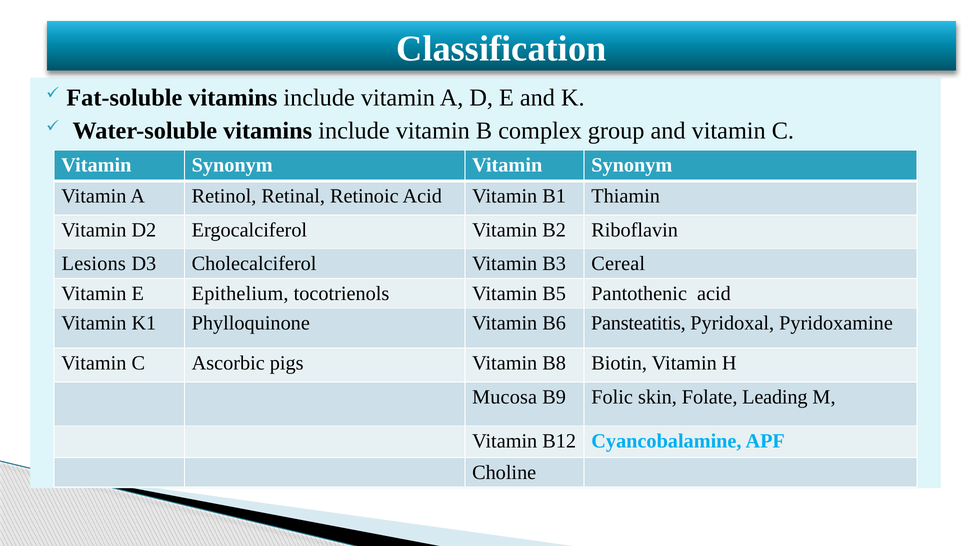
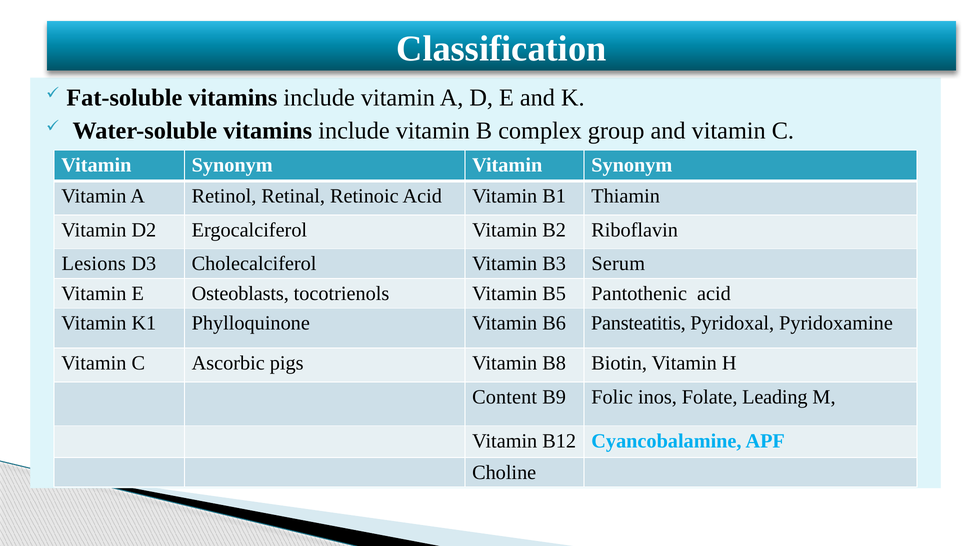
Cereal: Cereal -> Serum (618, 264)
Epithelium: Epithelium -> Osteoblasts (240, 294)
Mucosa: Mucosa -> Content (505, 397)
skin: skin -> inos (657, 397)
